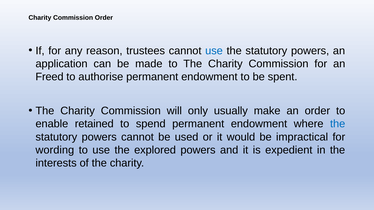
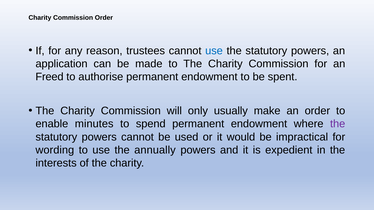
retained: retained -> minutes (94, 124)
the colour: blue -> purple (338, 124)
explored: explored -> annually (155, 150)
